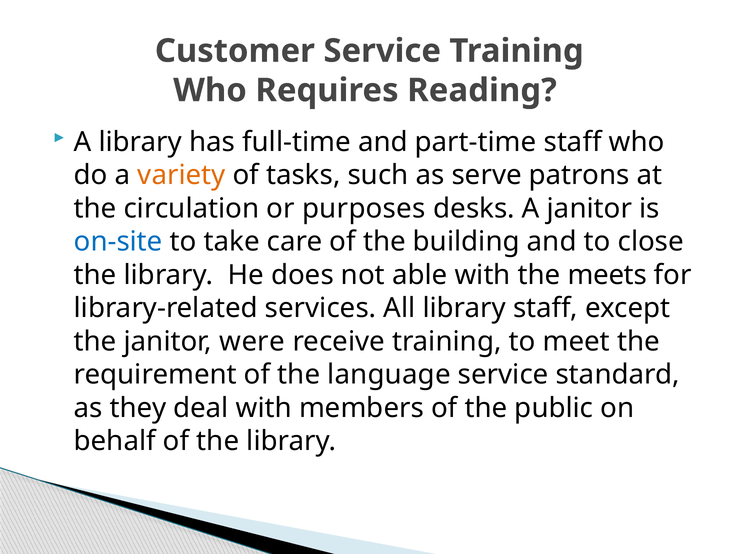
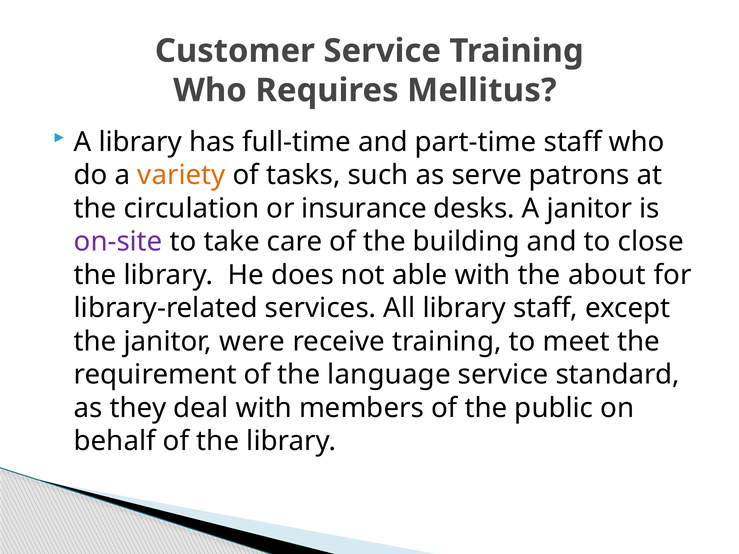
Reading: Reading -> Mellitus (482, 90)
purposes: purposes -> insurance (364, 209)
on-site colour: blue -> purple (118, 242)
meets: meets -> about (607, 275)
